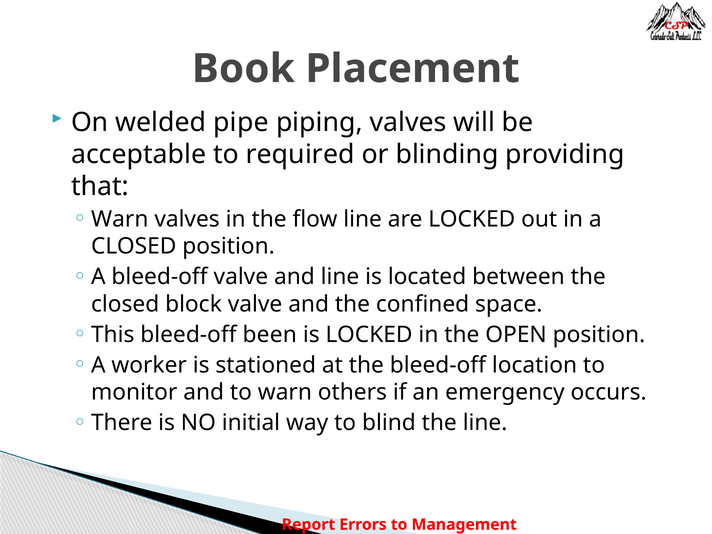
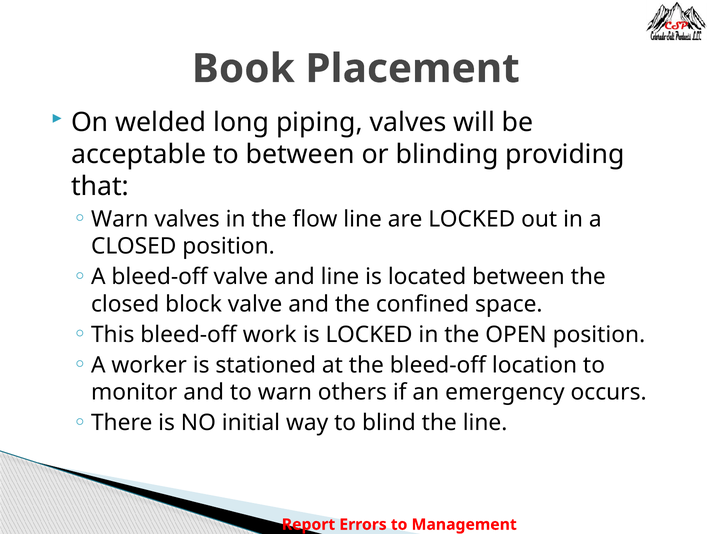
pipe: pipe -> long (241, 122)
to required: required -> between (300, 154)
been: been -> work (270, 335)
